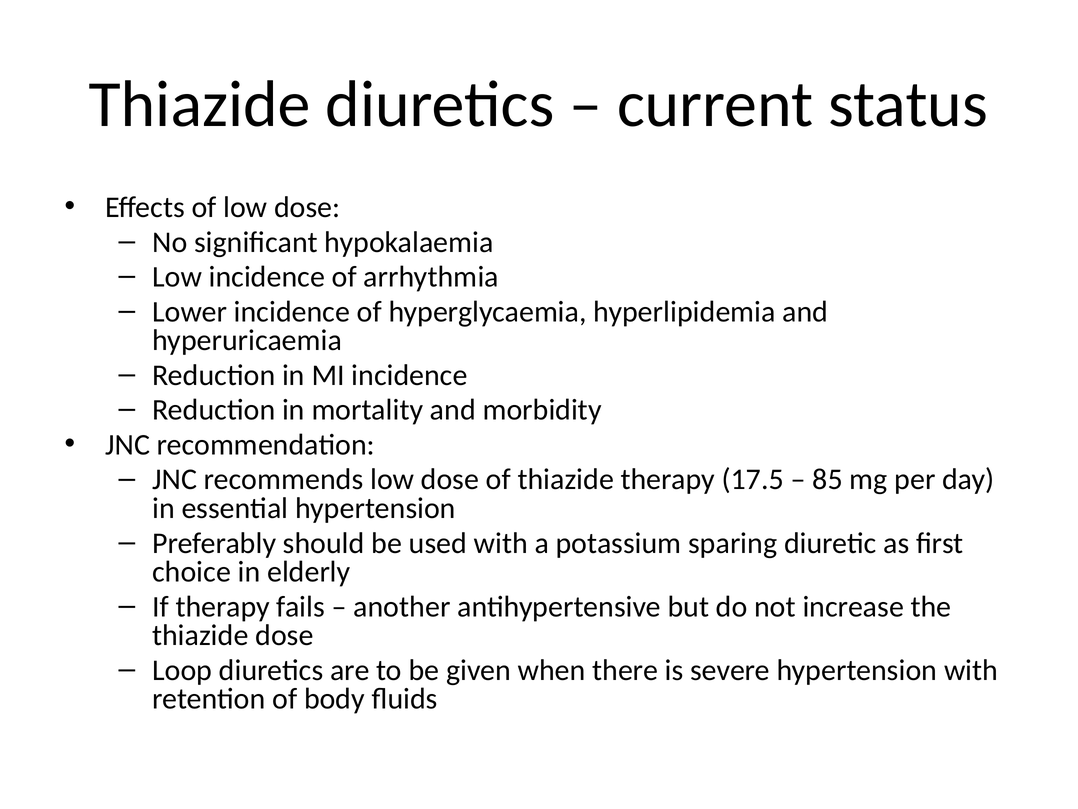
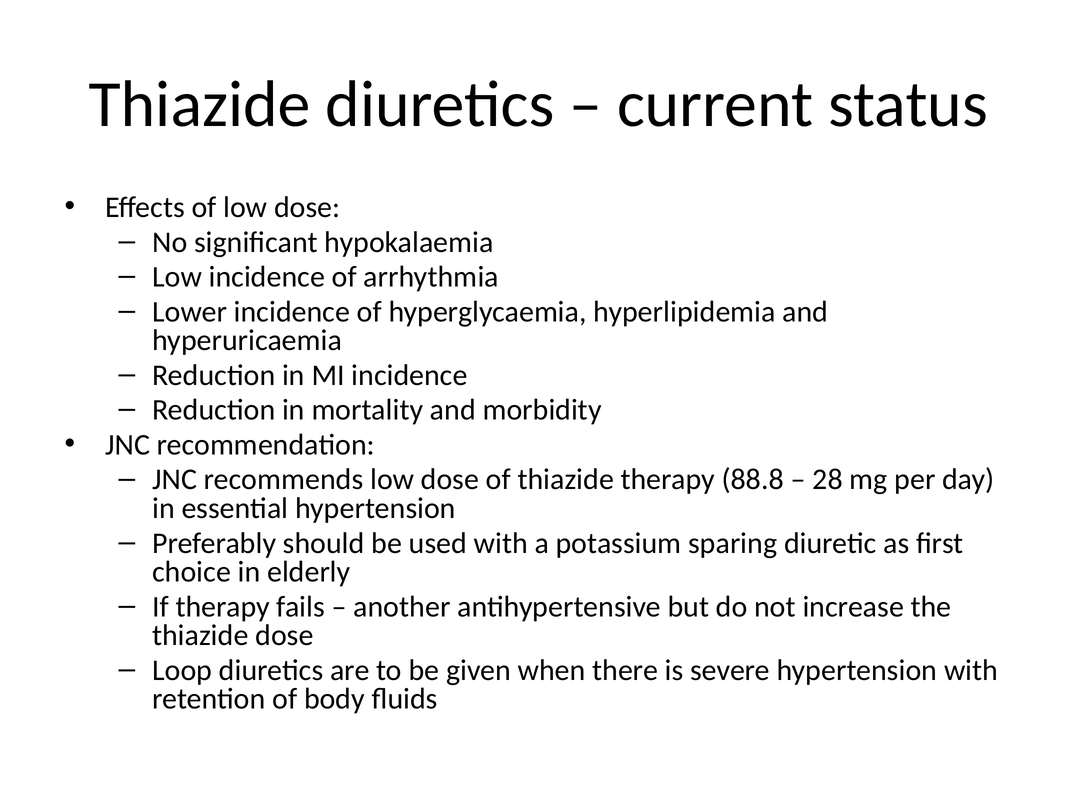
17.5: 17.5 -> 88.8 (753, 479)
85: 85 -> 28 (828, 479)
